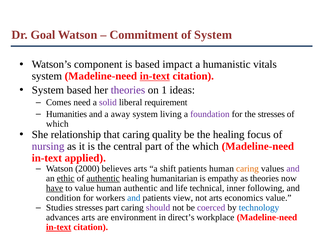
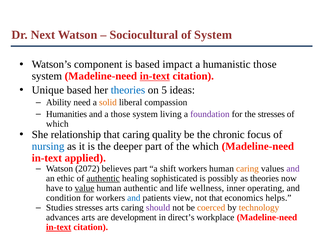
Goal: Goal -> Next (43, 35)
Commitment: Commitment -> Sociocultural (144, 35)
humanistic vitals: vitals -> those (265, 64)
System: System -> Unique (48, 90)
theories colour: purple -> blue (128, 90)
1: 1 -> 5 (164, 90)
Comes: Comes -> Ability (59, 103)
solid colour: purple -> orange (108, 103)
requirement: requirement -> compassion (166, 103)
a away: away -> those (121, 114)
the healing: healing -> chronic (229, 135)
nursing colour: purple -> blue (48, 147)
central: central -> deeper (128, 147)
2000: 2000 -> 2072 (87, 169)
believes arts: arts -> part (141, 169)
shift patients: patients -> workers (193, 169)
ethic underline: present -> none (66, 179)
humanitarian: humanitarian -> sophisticated (174, 179)
empathy: empathy -> possibly (223, 179)
have underline: present -> none (55, 189)
value underline: none -> present (85, 189)
technical: technical -> wellness (207, 189)
following: following -> operating (266, 189)
not arts: arts -> that (216, 198)
economics value: value -> helps (278, 198)
stresses part: part -> arts (112, 208)
coerced colour: purple -> orange (211, 208)
technology colour: blue -> orange (259, 208)
environment: environment -> development (134, 218)
